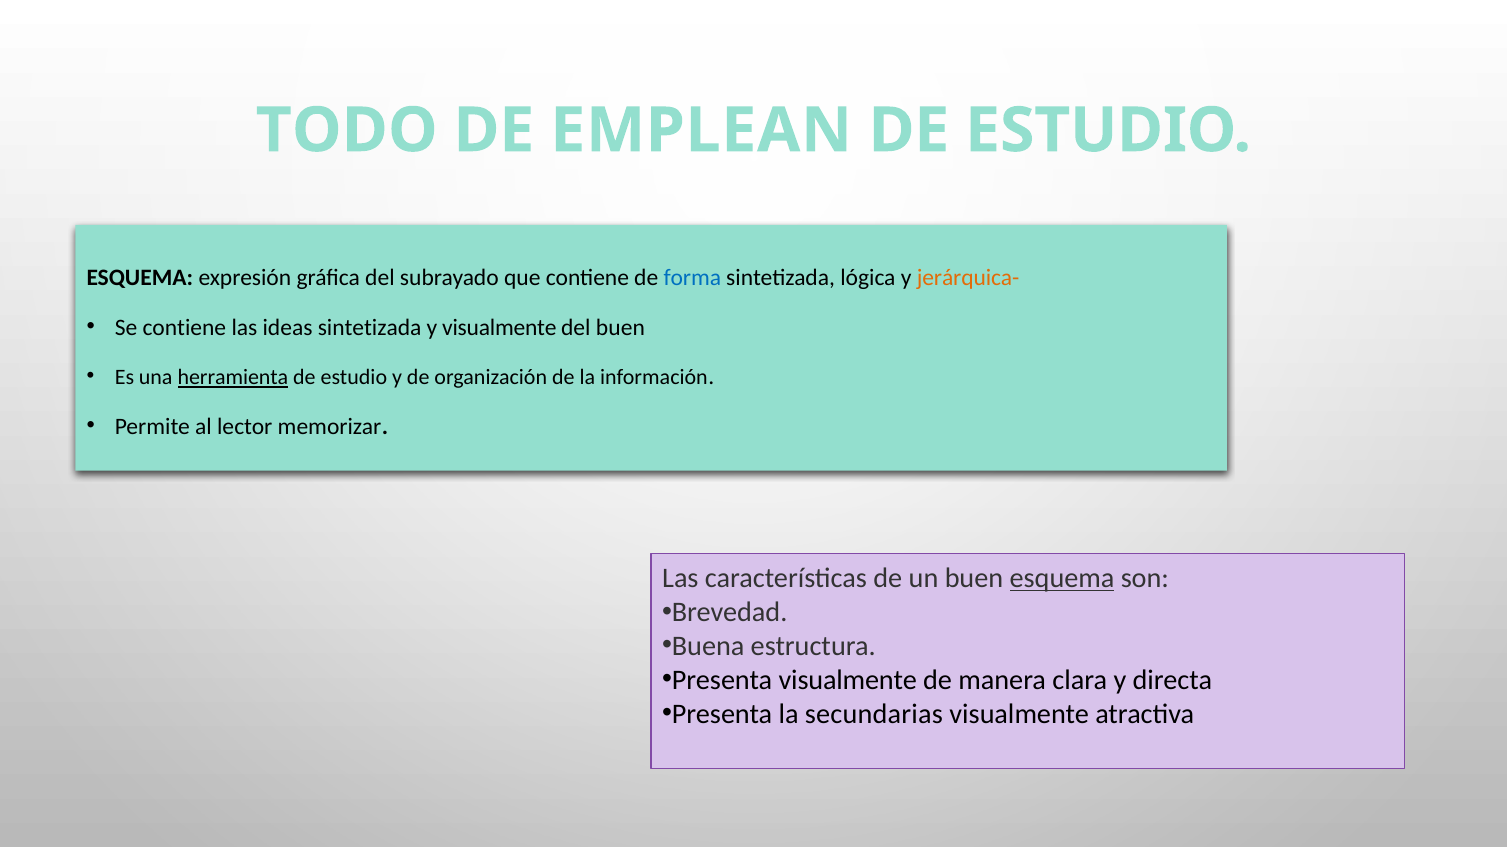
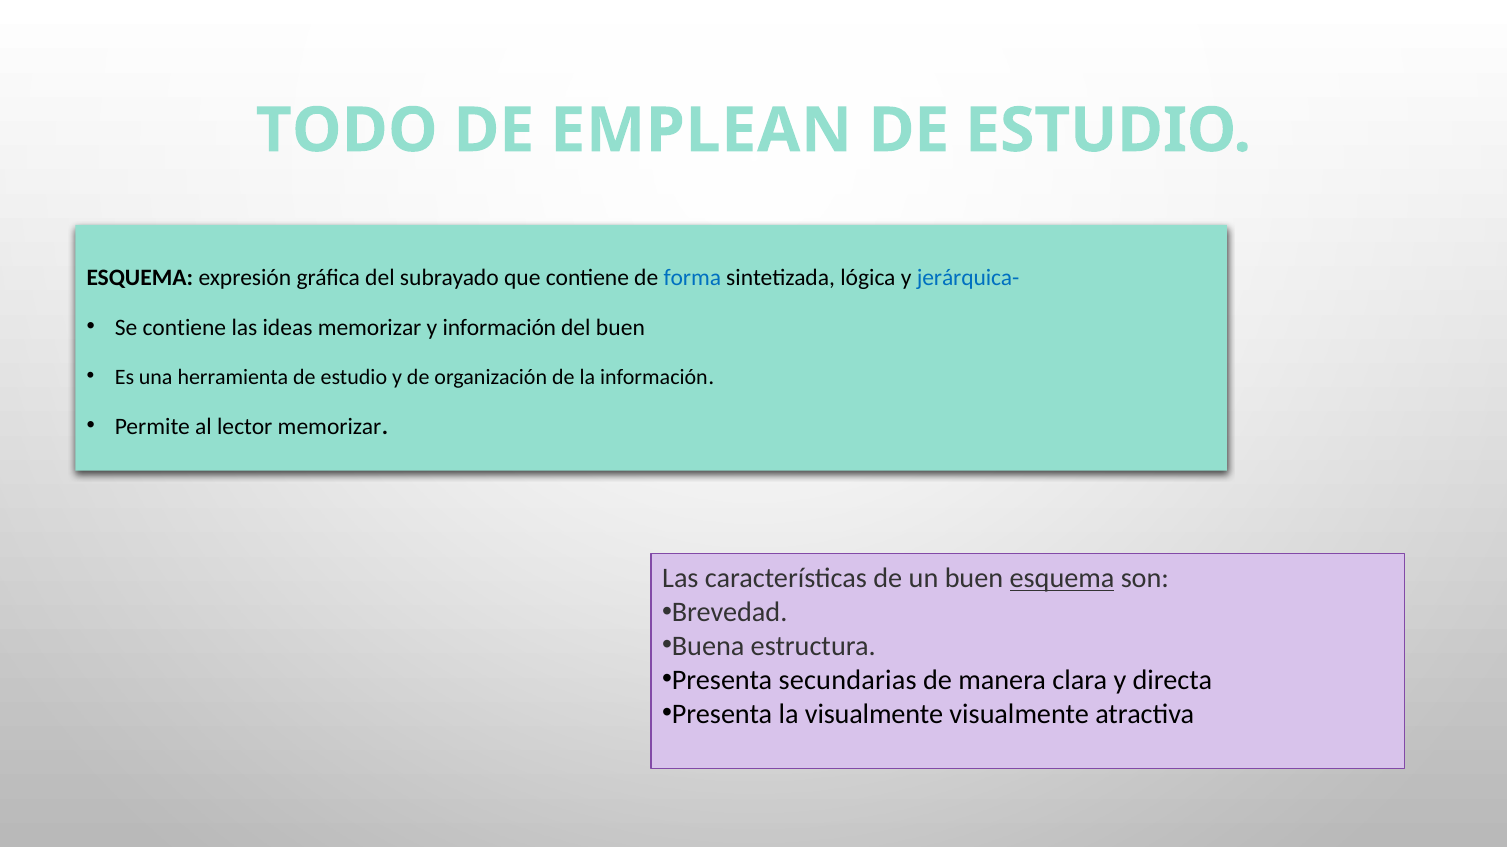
jerárquica- colour: orange -> blue (968, 278)
ideas sintetizada: sintetizada -> memorizar (370, 328)
y visualmente: visualmente -> información (499, 328)
herramienta underline: present -> none (233, 378)
Presenta visualmente: visualmente -> secundarias (848, 681)
la secundarias: secundarias -> visualmente (874, 714)
